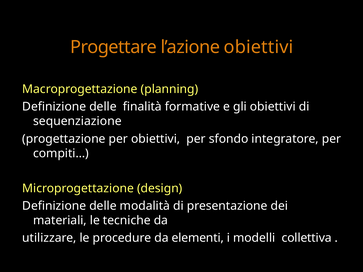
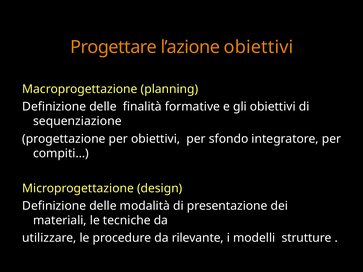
elementi: elementi -> rilevante (198, 238)
collettiva: collettiva -> strutture (307, 238)
